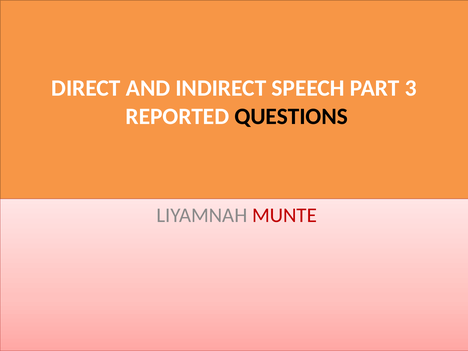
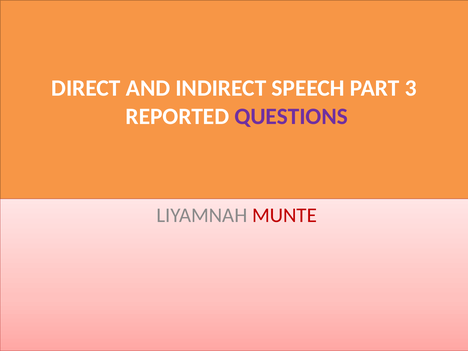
QUESTIONS colour: black -> purple (291, 116)
